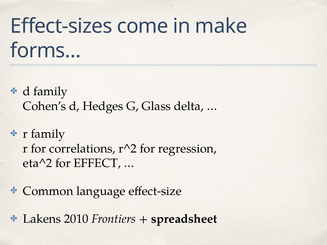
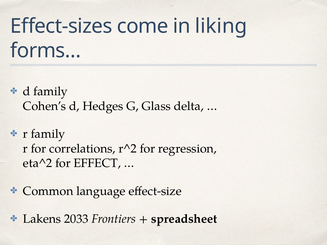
make: make -> liking (221, 26)
2010: 2010 -> 2033 (76, 219)
